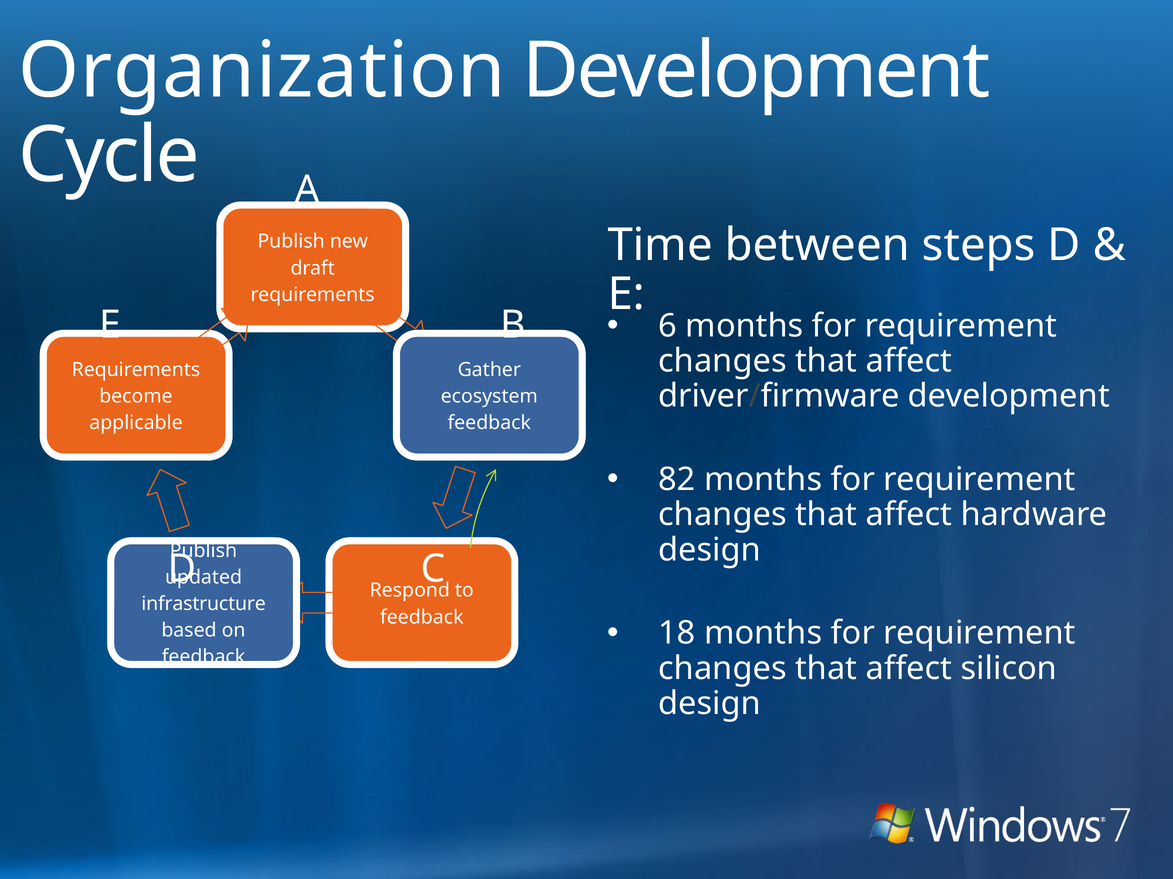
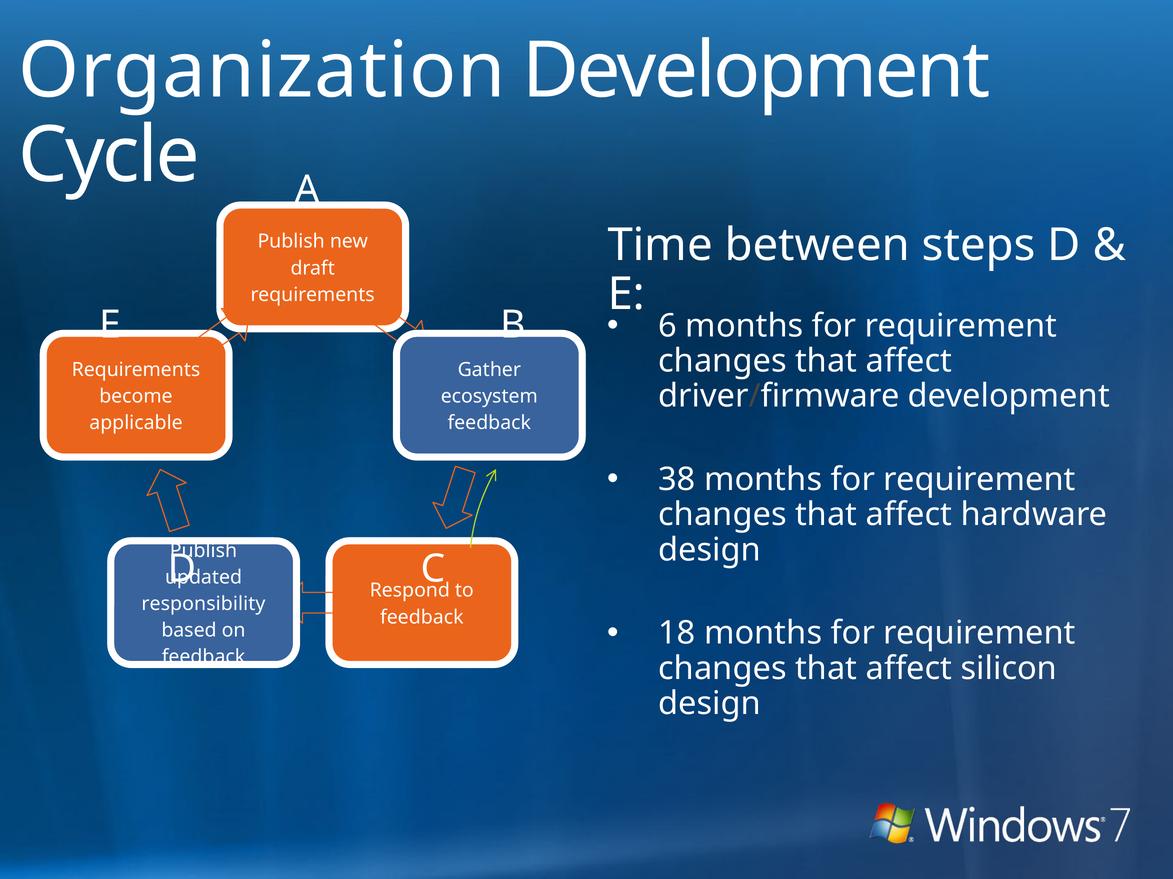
82: 82 -> 38 (677, 480)
infrastructure: infrastructure -> responsibility (203, 604)
